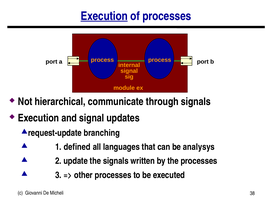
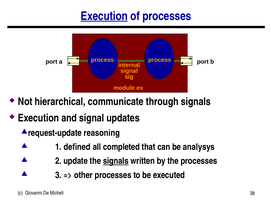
branching: branching -> reasoning (102, 133)
languages: languages -> completed (121, 147)
signals underline: none -> present (116, 161)
